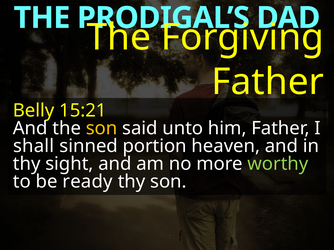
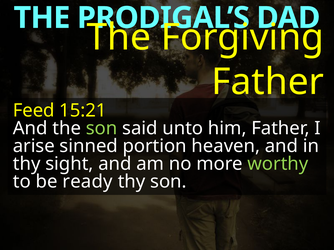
Belly: Belly -> Feed (34, 111)
son colour: yellow -> light green (102, 128)
shall: shall -> arise (34, 146)
